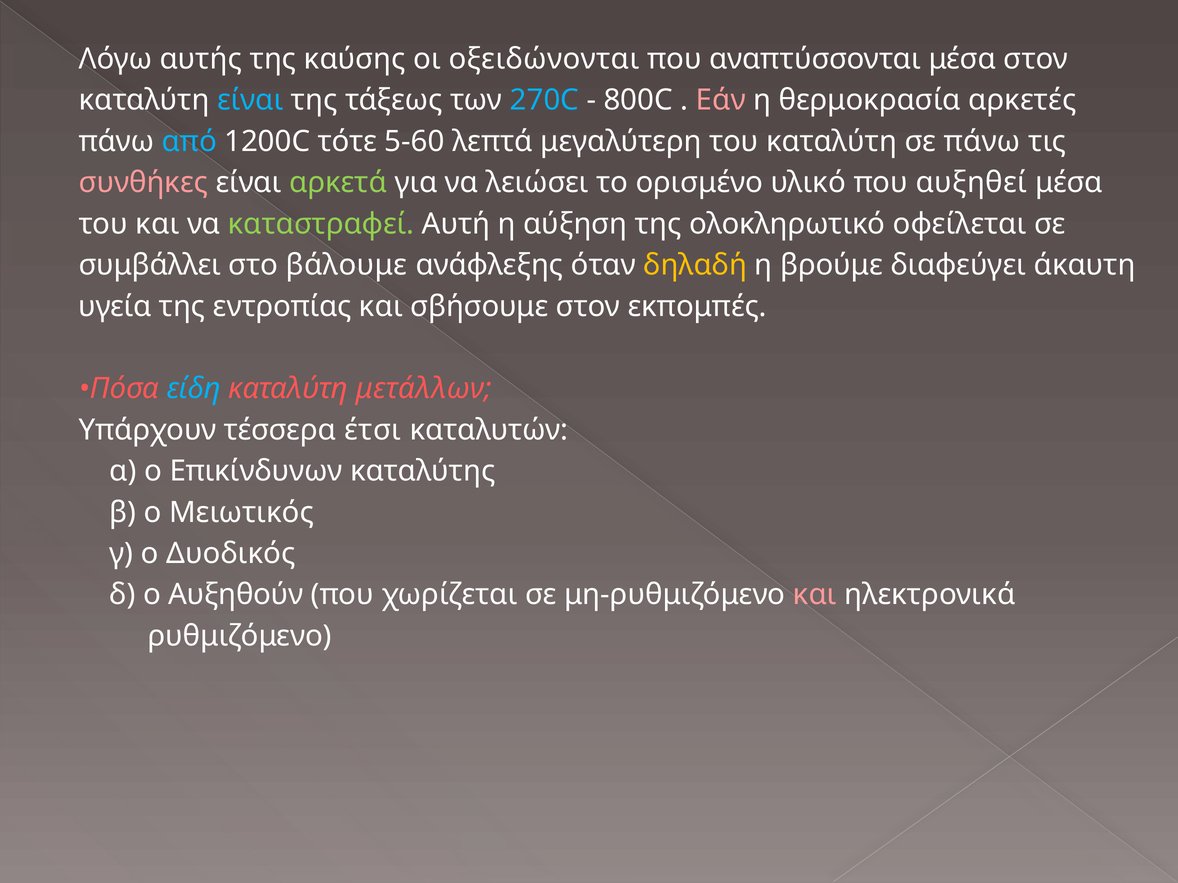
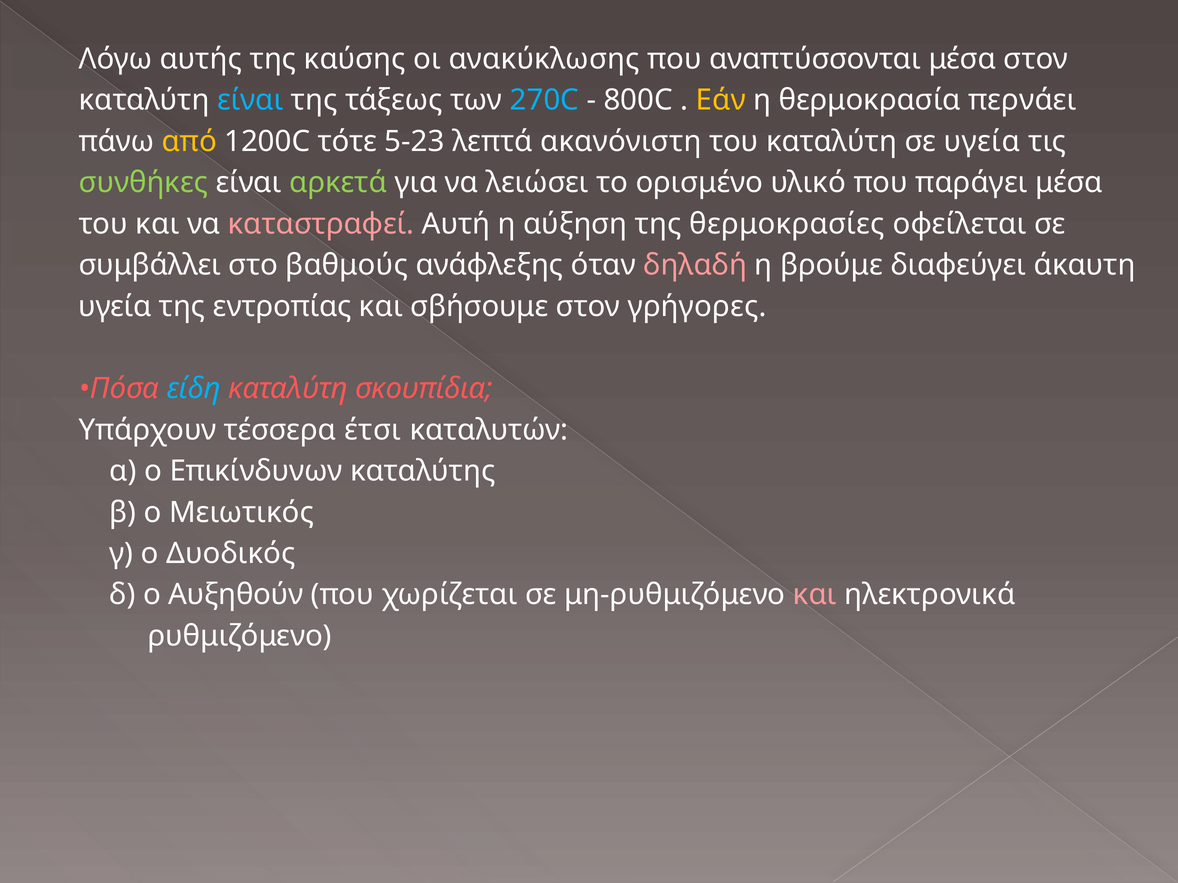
οξειδώνονται: οξειδώνονται -> ανακύκλωσης (544, 59)
Εάν colour: pink -> yellow (721, 100)
αρκετές: αρκετές -> περνάει (1022, 100)
από colour: light blue -> yellow (189, 142)
5-60: 5-60 -> 5-23 (414, 142)
μεγαλύτερη: μεγαλύτερη -> ακανόνιστη (621, 142)
σε πάνω: πάνω -> υγεία (982, 142)
συνθήκες colour: pink -> light green (143, 183)
αυξηθεί: αυξηθεί -> παράγει (972, 183)
καταστραφεί colour: light green -> pink (321, 224)
ολοκληρωτικό: ολοκληρωτικό -> θερμοκρασίες (787, 224)
βάλουμε: βάλουμε -> βαθμούς (347, 265)
δηλαδή colour: yellow -> pink (695, 265)
εκπομπές: εκπομπές -> γρήγορες (697, 306)
μετάλλων: μετάλλων -> σκουπίδια (424, 389)
